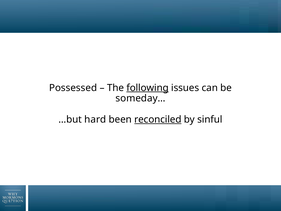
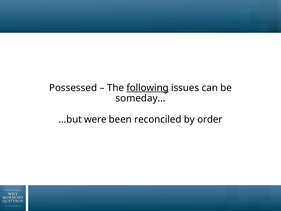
hard: hard -> were (95, 119)
reconciled underline: present -> none (158, 119)
sinful: sinful -> order (210, 119)
